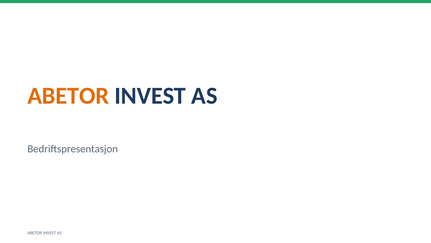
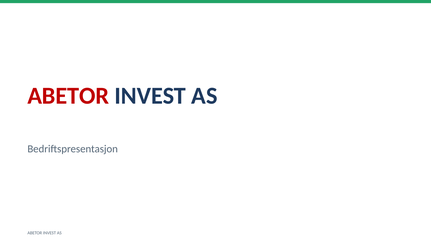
ABETOR colour: orange -> red (68, 96)
